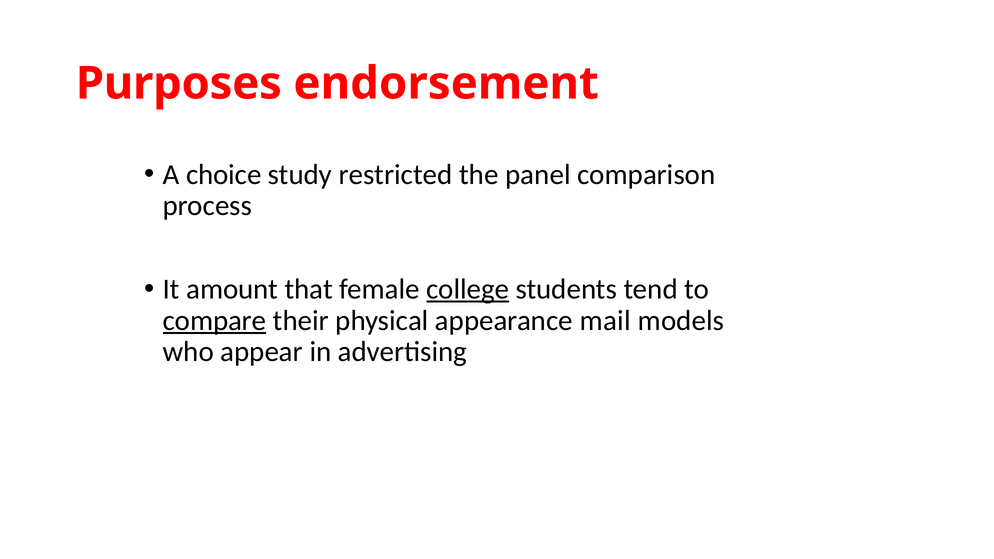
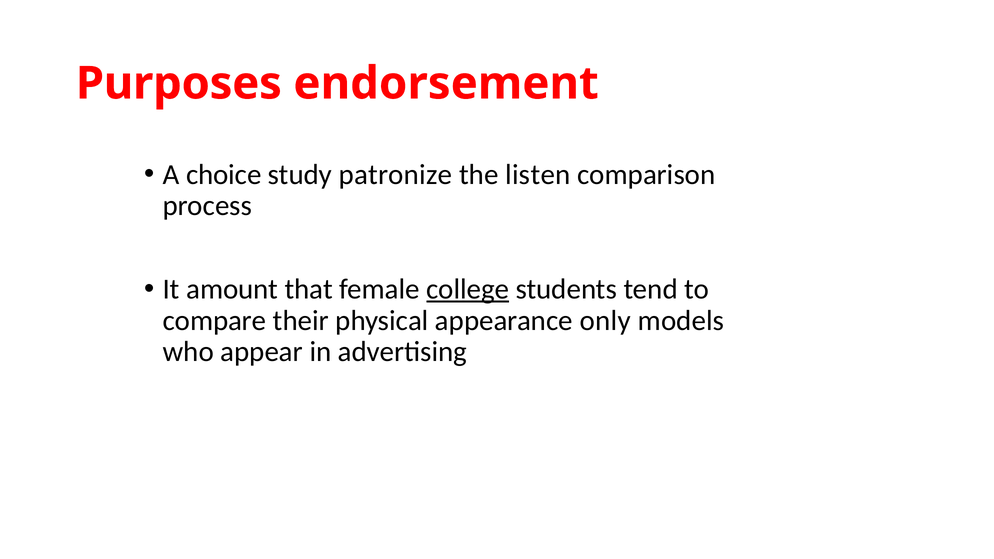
restricted: restricted -> patronize (395, 175)
panel: panel -> listen (538, 175)
compare underline: present -> none (215, 321)
mail: mail -> only (605, 321)
